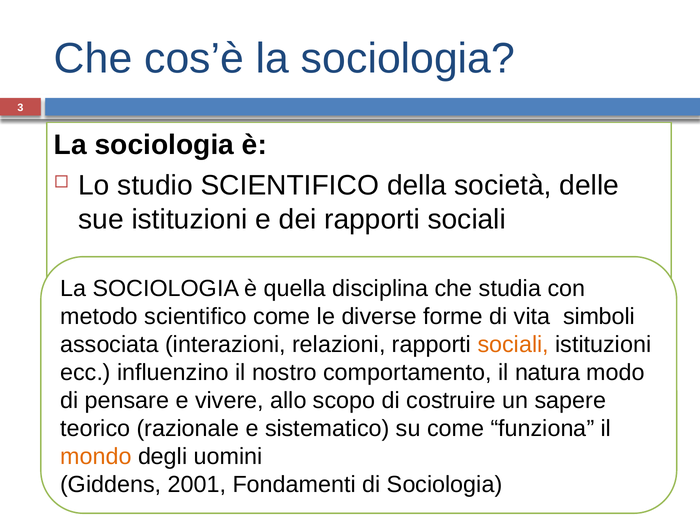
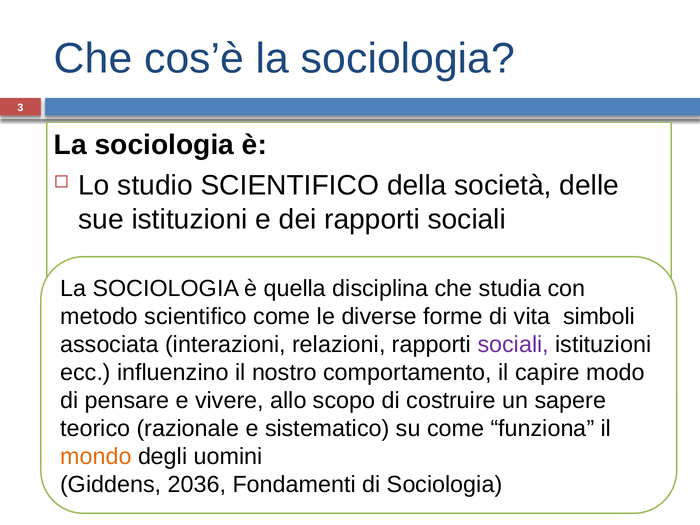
sociali colour: orange -> purple (513, 345)
natura: natura -> capire (547, 373)
2001: 2001 -> 2036 (197, 485)
